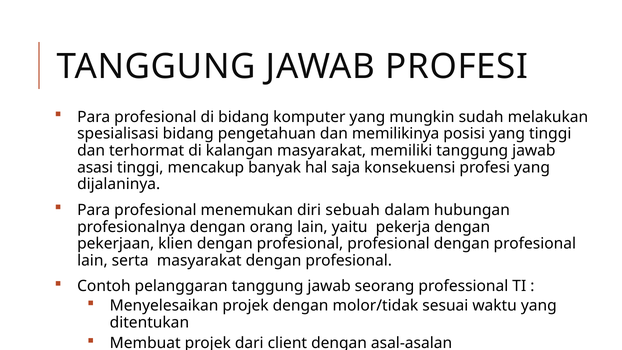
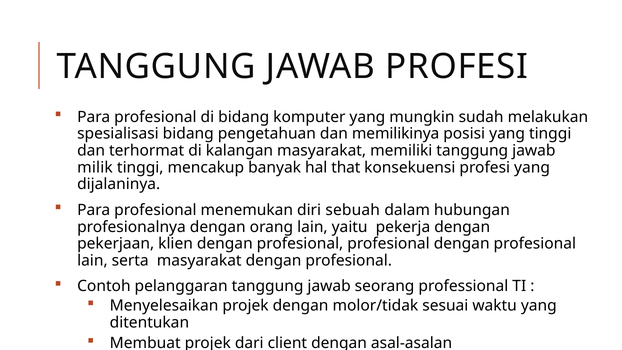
asasi: asasi -> milik (95, 167)
saja: saja -> that (346, 167)
